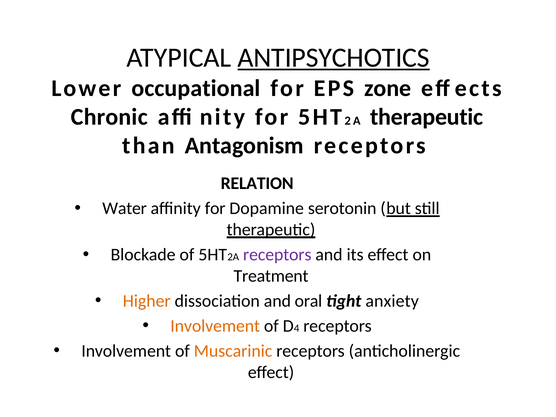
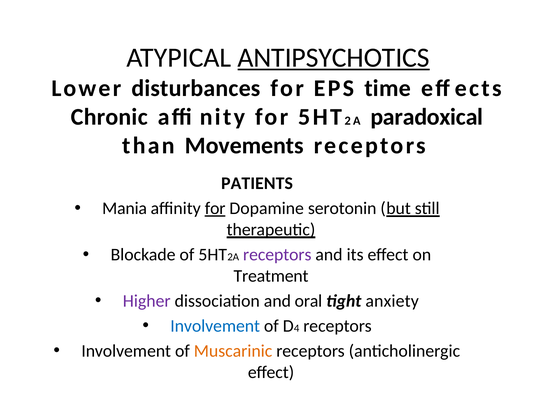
occupational: occupational -> disturbances (196, 88)
zone: zone -> time (388, 88)
therapeutic: therapeutic -> paradoxical (427, 117)
Antagonism: Antagonism -> Movements (244, 146)
RELATION: RELATION -> PATIENTS (257, 183)
Water: Water -> Mania (125, 208)
for underline: none -> present (215, 208)
Higher colour: orange -> purple (147, 301)
Involvement colour: orange -> blue (215, 326)
